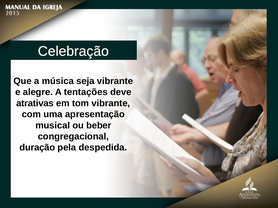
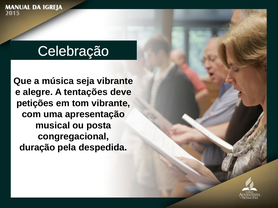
atrativas: atrativas -> petições (35, 103)
beber: beber -> posta (99, 126)
